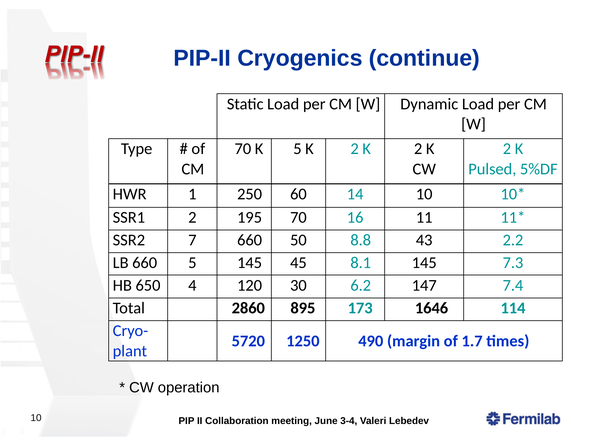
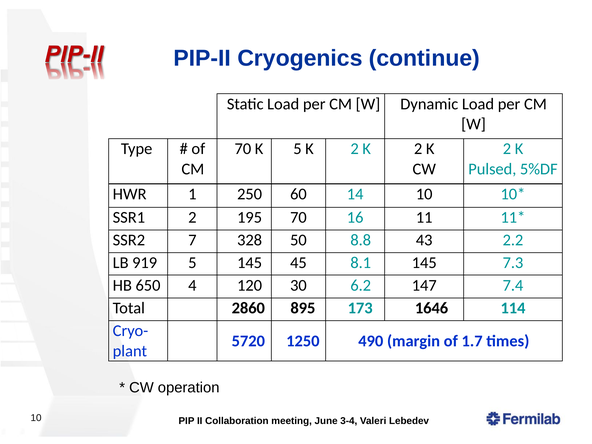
7 660: 660 -> 328 (250, 240)
LB 660: 660 -> 919 (145, 263)
